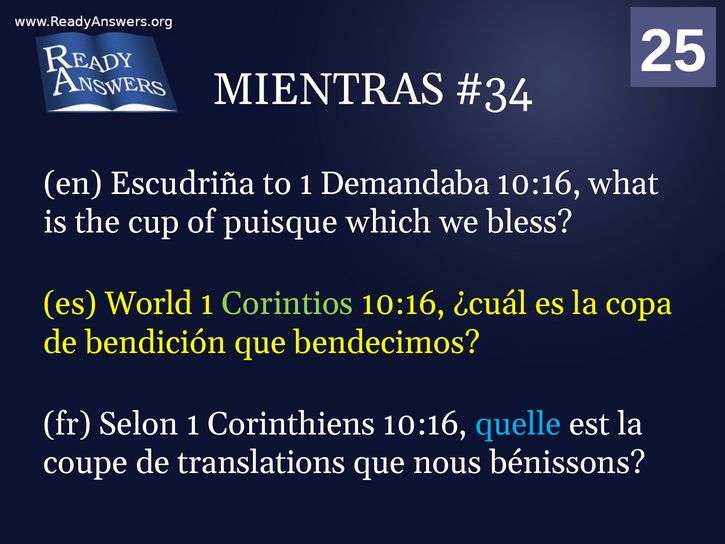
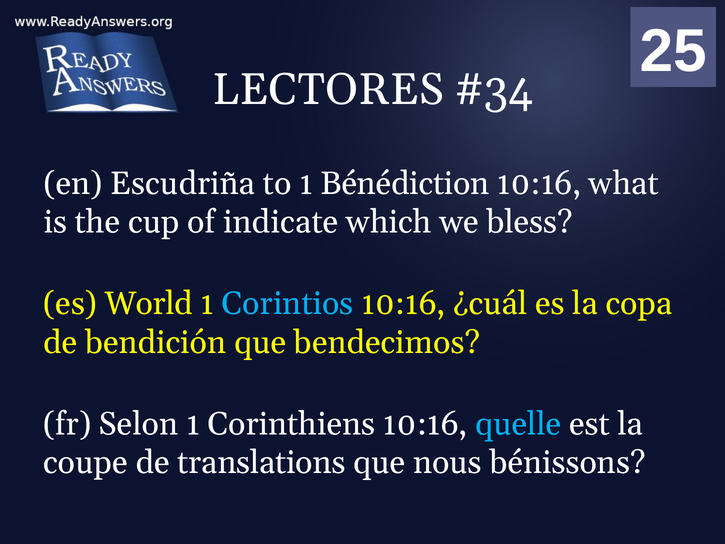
MIENTRAS: MIENTRAS -> LECTORES (328, 90)
Demandaba: Demandaba -> Bénédiction (405, 183)
puisque: puisque -> indicate (281, 222)
Corintios colour: light green -> light blue (288, 304)
